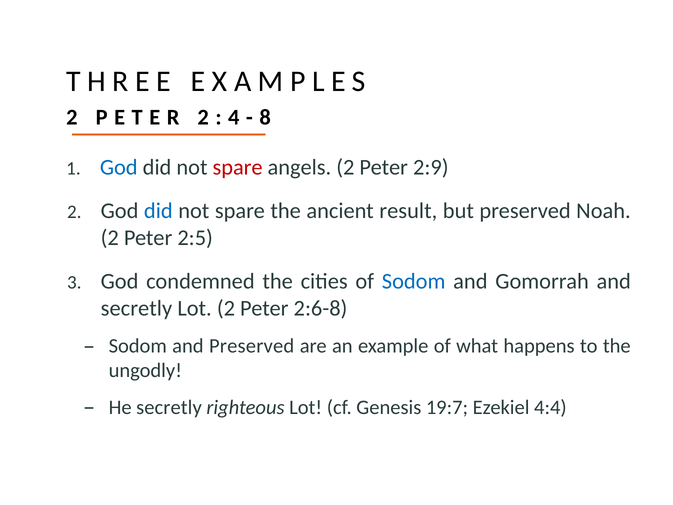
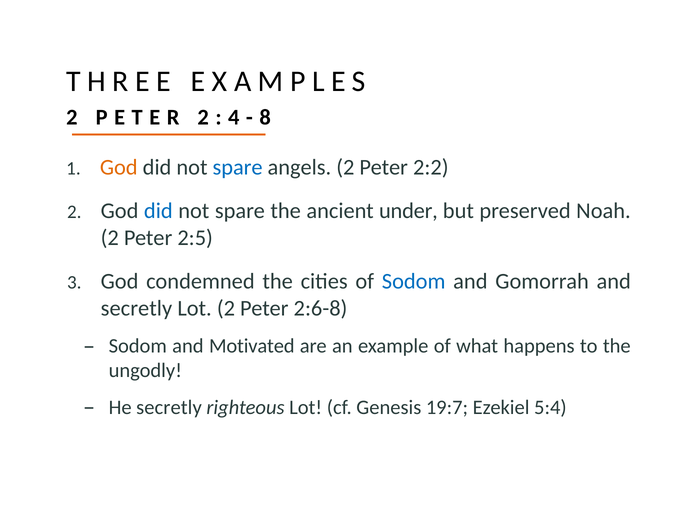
God colour: blue -> orange (119, 167)
spare colour: red -> blue (238, 167)
2:9: 2:9 -> 2:2 (431, 167)
result: result -> under (408, 211)
and Preserved: Preserved -> Motivated (252, 346)
4:4: 4:4 -> 5:4 (550, 407)
